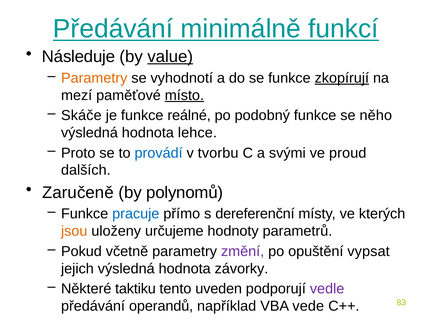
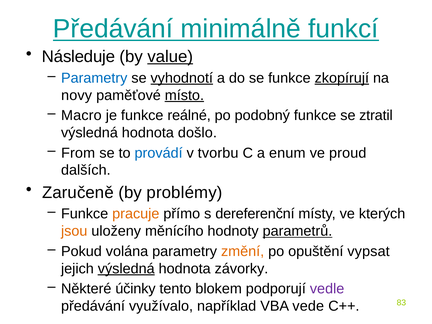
Parametry colour: orange -> blue (94, 78)
vyhodnotí underline: none -> present (182, 78)
mezí: mezí -> novy (77, 95)
Skáče: Skáče -> Macro (81, 115)
něho: něho -> ztratil (376, 115)
lehce: lehce -> došlo (197, 133)
Proto: Proto -> From (78, 153)
svými: svými -> enum (287, 153)
polynomů: polynomů -> problémy (185, 192)
pracuje colour: blue -> orange (136, 214)
určujeme: určujeme -> měnícího (174, 231)
parametrů underline: none -> present (297, 231)
včetně: včetně -> volána (127, 251)
změní colour: purple -> orange (243, 251)
výsledná underline: none -> present (126, 269)
taktiku: taktiku -> účinky (135, 289)
uveden: uveden -> blokem (219, 289)
operandů: operandů -> využívalo (161, 306)
